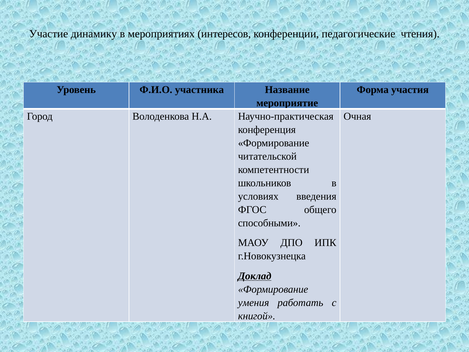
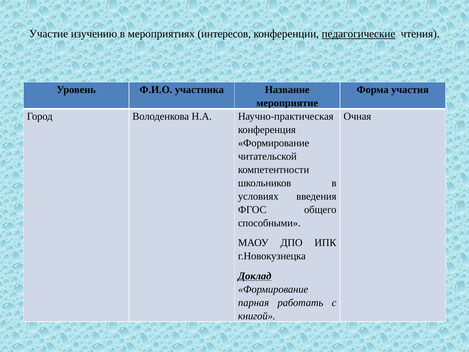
динамику: динамику -> изучению (94, 34)
педагогические underline: none -> present (358, 34)
умения: умения -> парная (254, 302)
